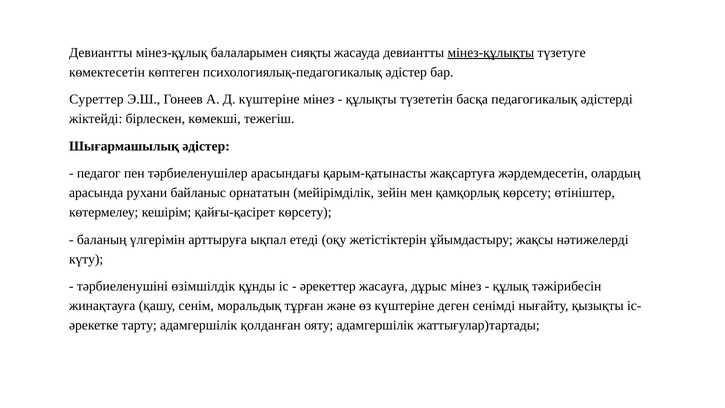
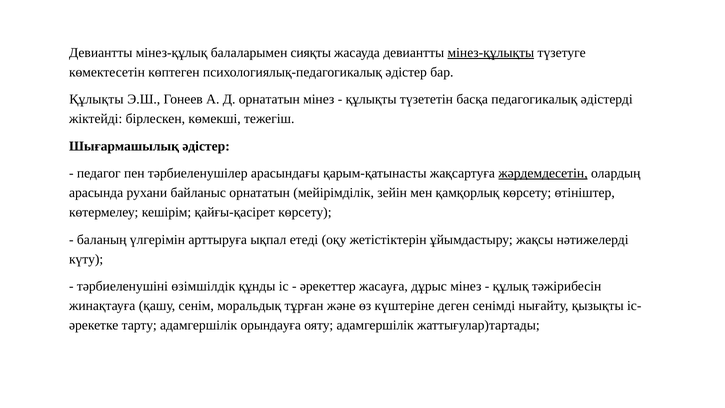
Суреттер: Суреттер -> Құлықты (96, 99)
Д күштеріне: күштеріне -> орнататын (269, 99)
жәрдемдесетін underline: none -> present (543, 173)
қолданған: қолданған -> орындауға (271, 325)
